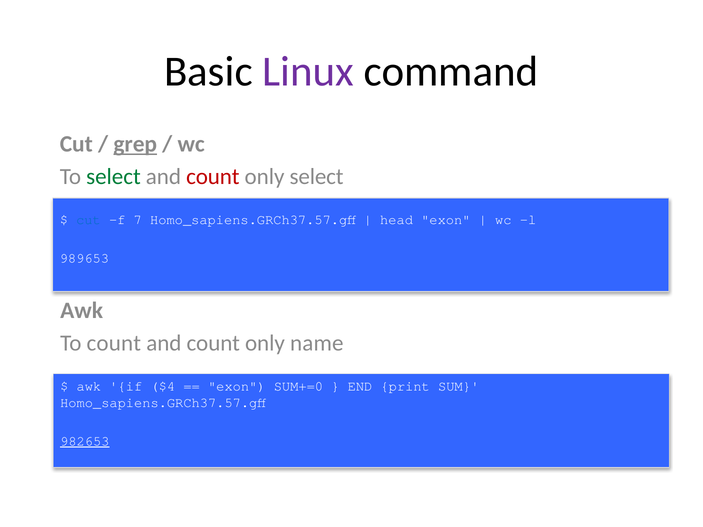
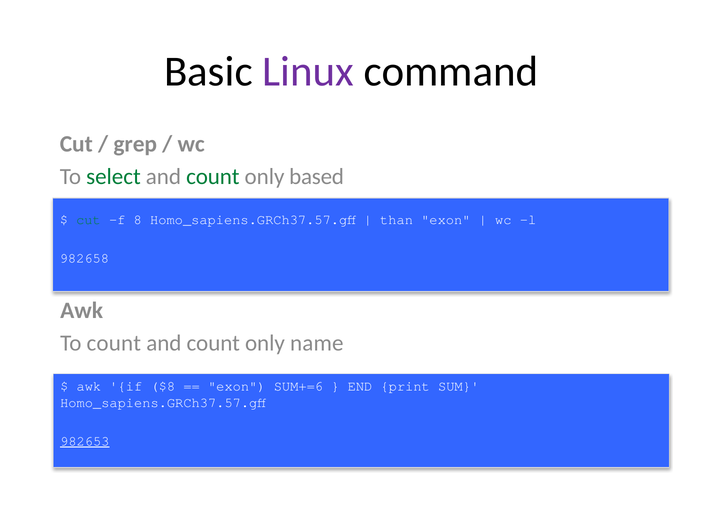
grep underline: present -> none (135, 144)
count colour: red -> green (213, 177)
only select: select -> based (317, 177)
cut colour: blue -> green (88, 220)
7: 7 -> 8 (138, 220)
head: head -> than (397, 220)
989653: 989653 -> 982658 (84, 258)
$4: $4 -> $8 (163, 387)
SUM+=0: SUM+=0 -> SUM+=6 (298, 387)
